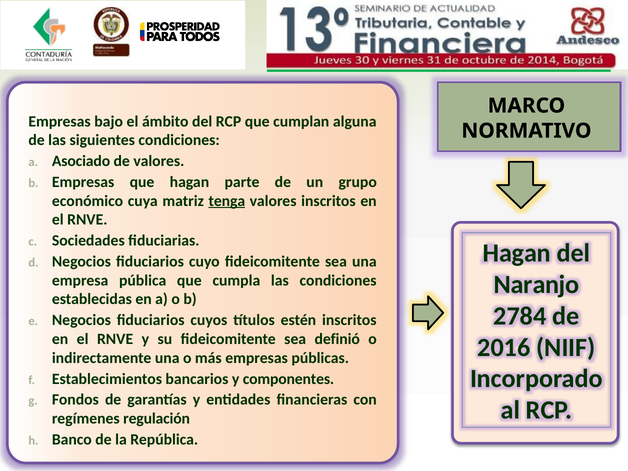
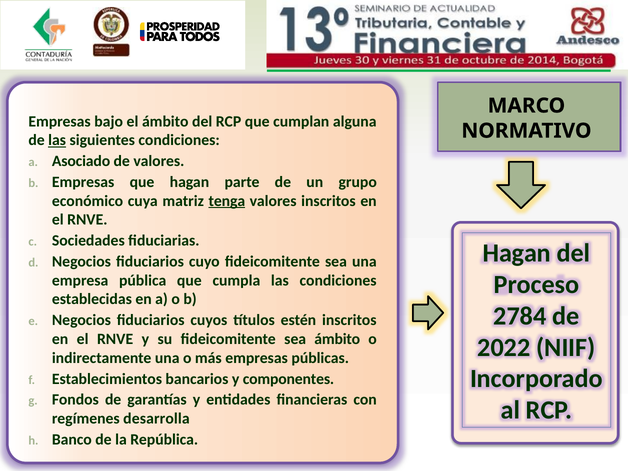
las underline: none -> present (57, 140)
Naranjo: Naranjo -> Proceso (537, 285)
sea definió: definió -> ámbito (337, 339)
2016: 2016 -> 2022 (504, 347)
regulación: regulación -> desarrolla (156, 419)
